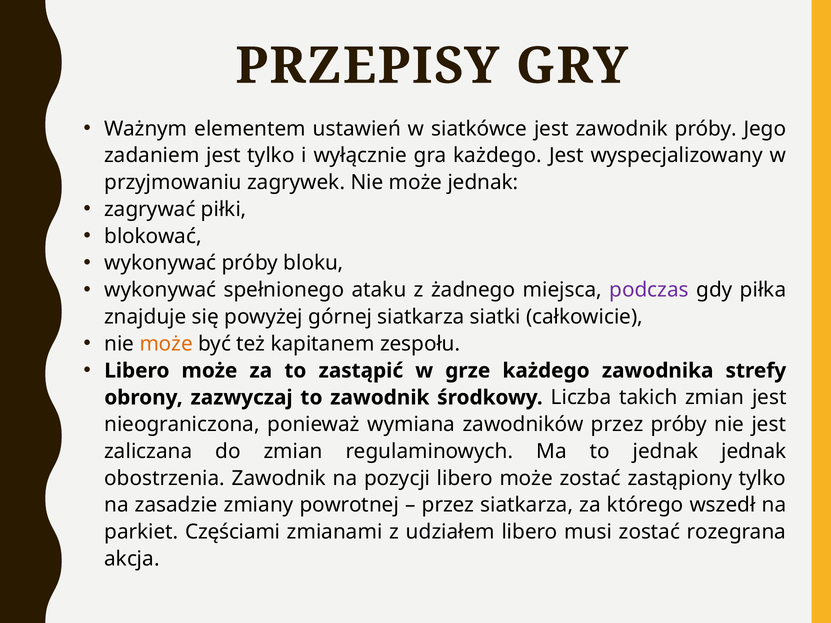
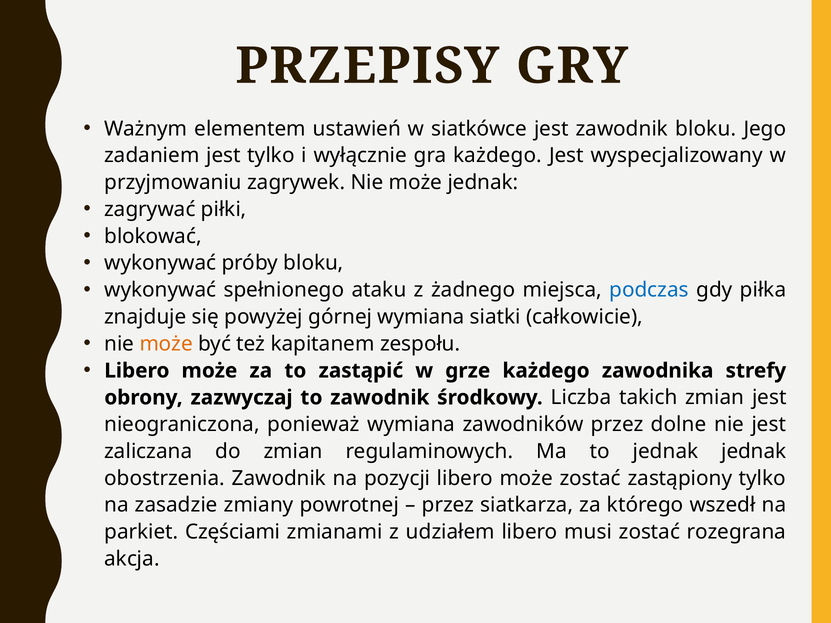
zawodnik próby: próby -> bloku (706, 129)
podczas colour: purple -> blue (649, 290)
górnej siatkarza: siatkarza -> wymiana (421, 317)
przez próby: próby -> dolne (679, 425)
